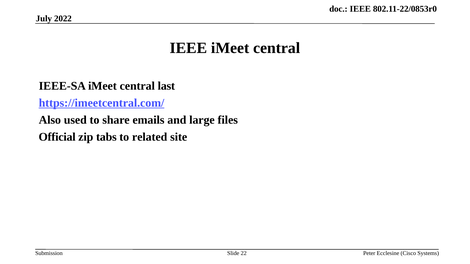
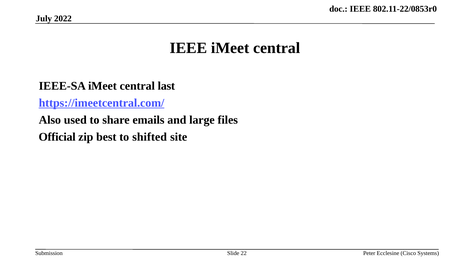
tabs: tabs -> best (106, 137)
related: related -> shifted (150, 137)
